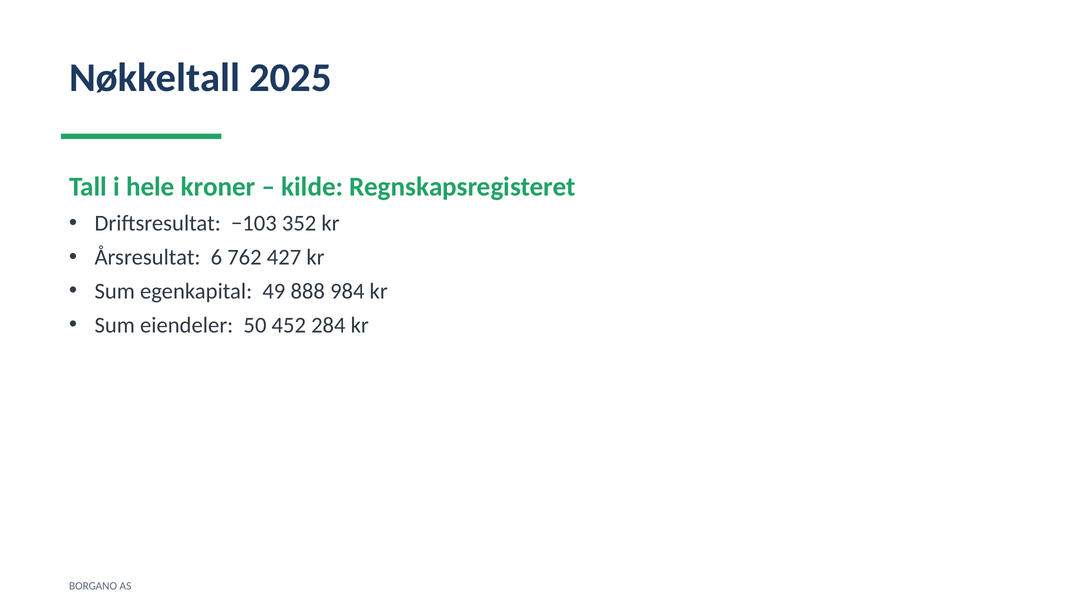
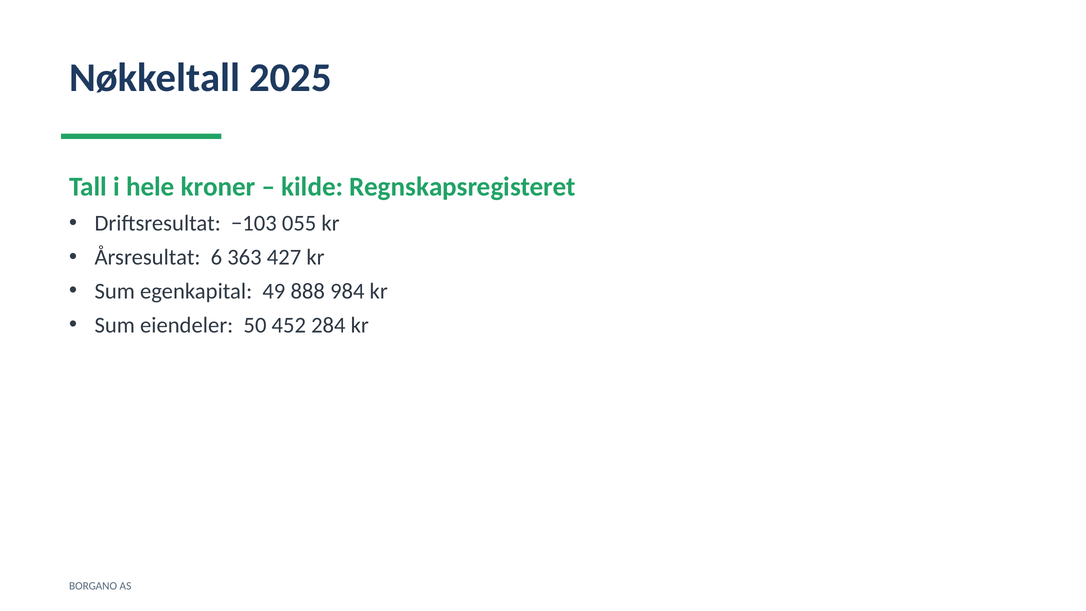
352: 352 -> 055 (299, 223)
762: 762 -> 363 (244, 257)
